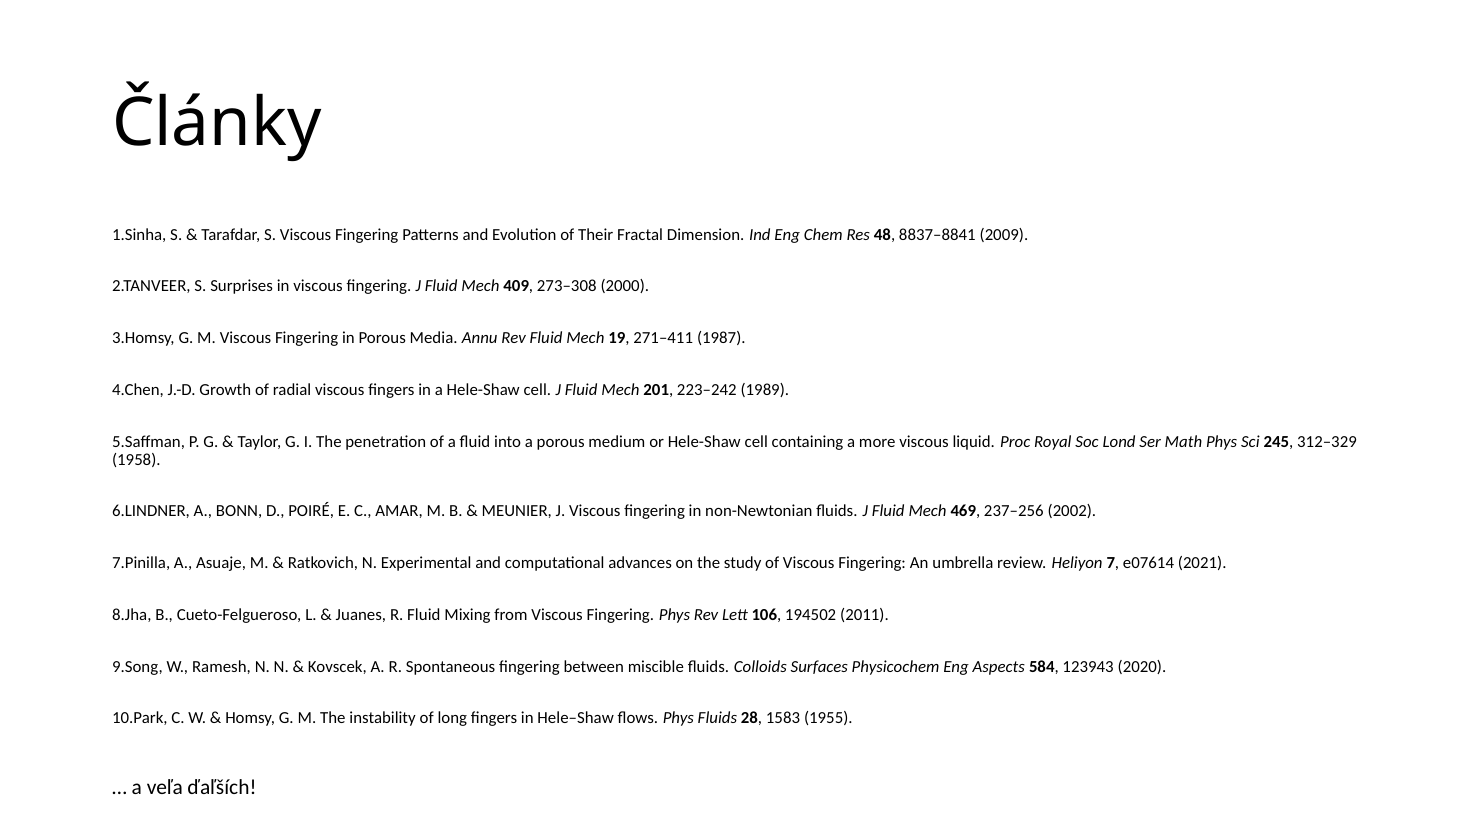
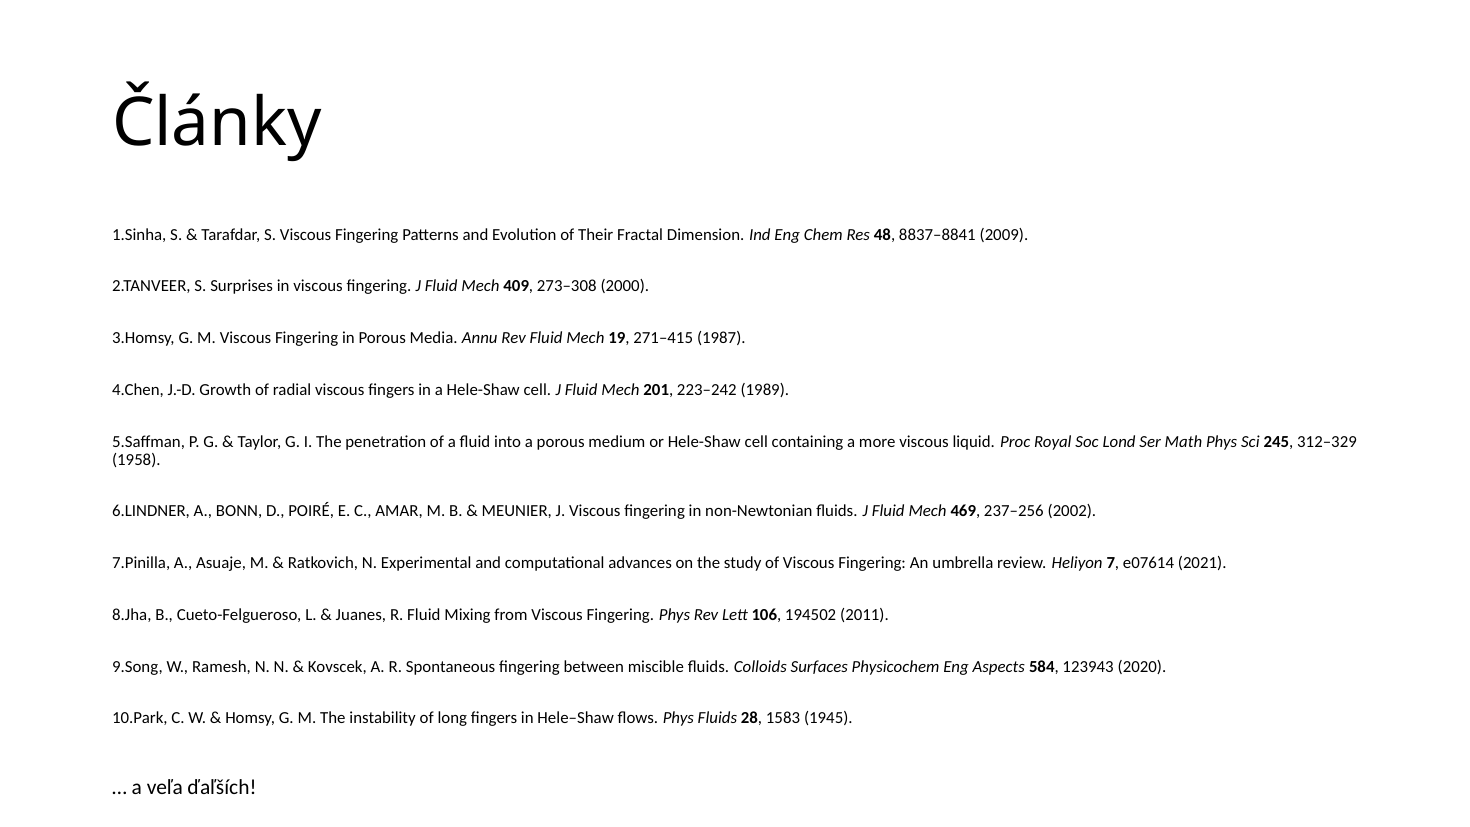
271–411: 271–411 -> 271–415 (663, 338)
1955: 1955 -> 1945 (828, 718)
